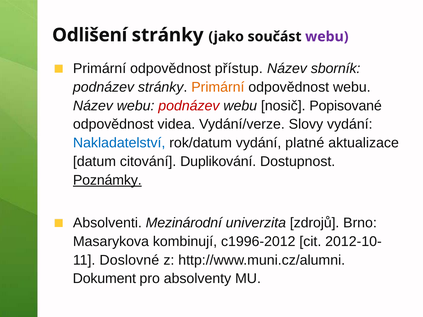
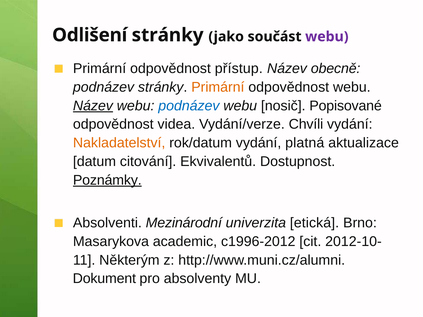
sborník: sborník -> obecně (336, 69)
Název underline: none -> present (93, 106)
podnázev colour: red -> blue (189, 106)
Slovy: Slovy -> Chvíli (306, 124)
Nakladatelství colour: blue -> orange (119, 143)
platné: platné -> platná (305, 143)
Duplikování: Duplikování -> Ekvivalentů (218, 162)
zdrojů: zdrojů -> etická (315, 223)
kombinují: kombinují -> academic (185, 242)
Doslovné: Doslovné -> Některým (129, 260)
